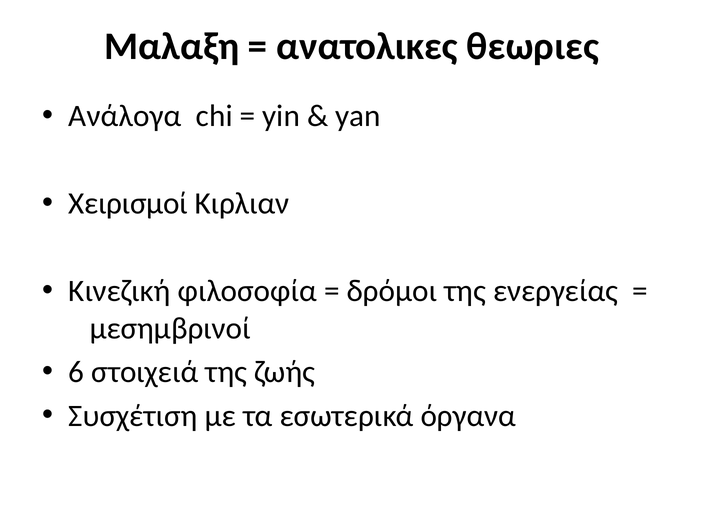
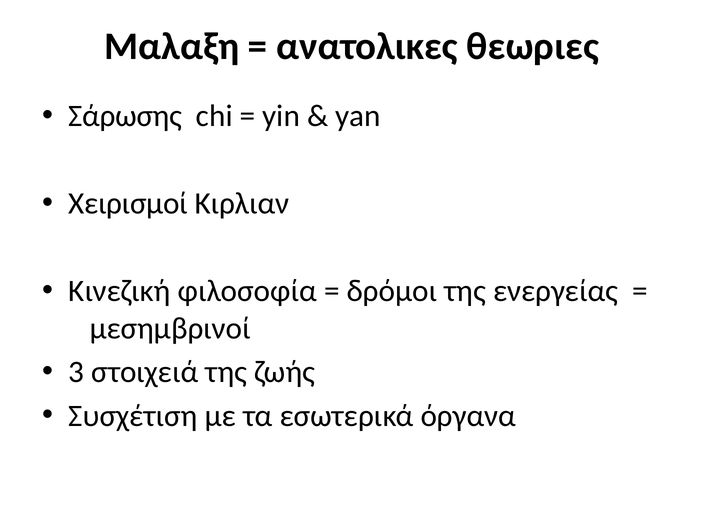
Ανάλογα: Ανάλογα -> Σάρωσης (125, 116)
6: 6 -> 3 (76, 372)
